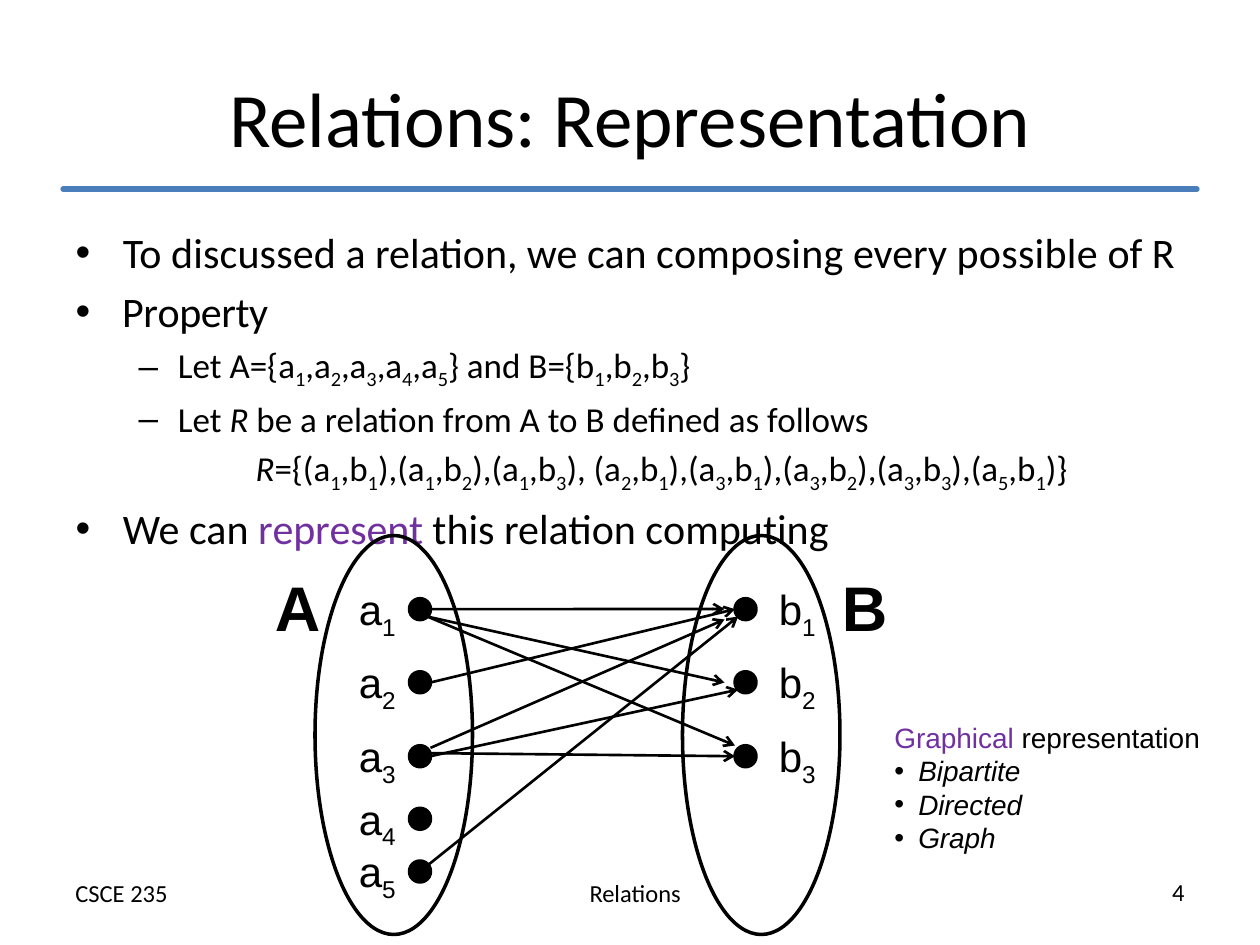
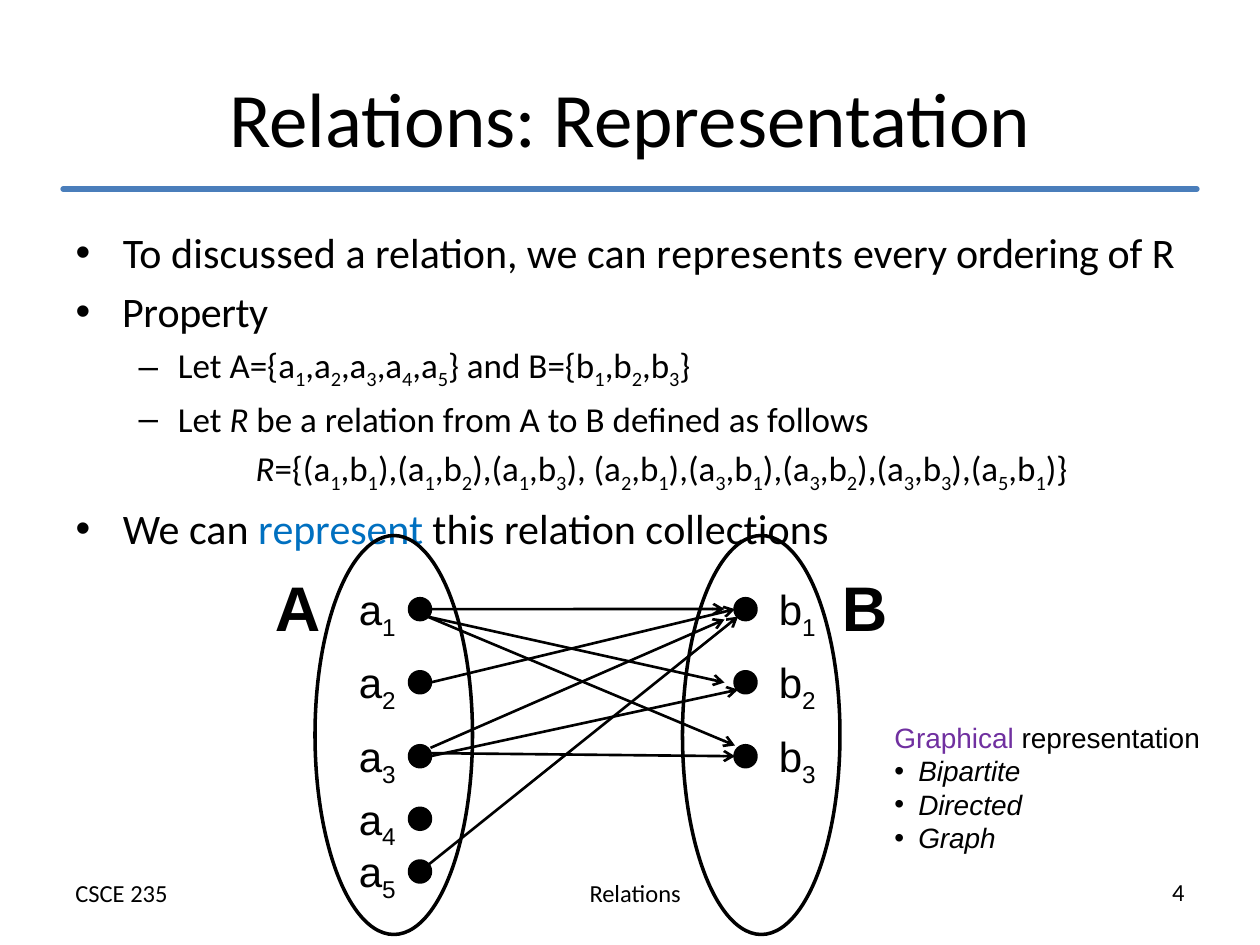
composing: composing -> represents (750, 255)
possible: possible -> ordering (1028, 255)
represent colour: purple -> blue (341, 531)
computing: computing -> collections (737, 531)
